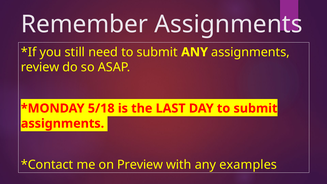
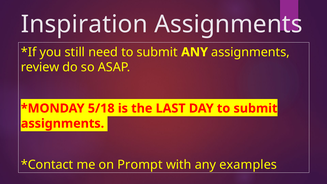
Remember: Remember -> Inspiration (84, 24)
Preview: Preview -> Prompt (140, 165)
